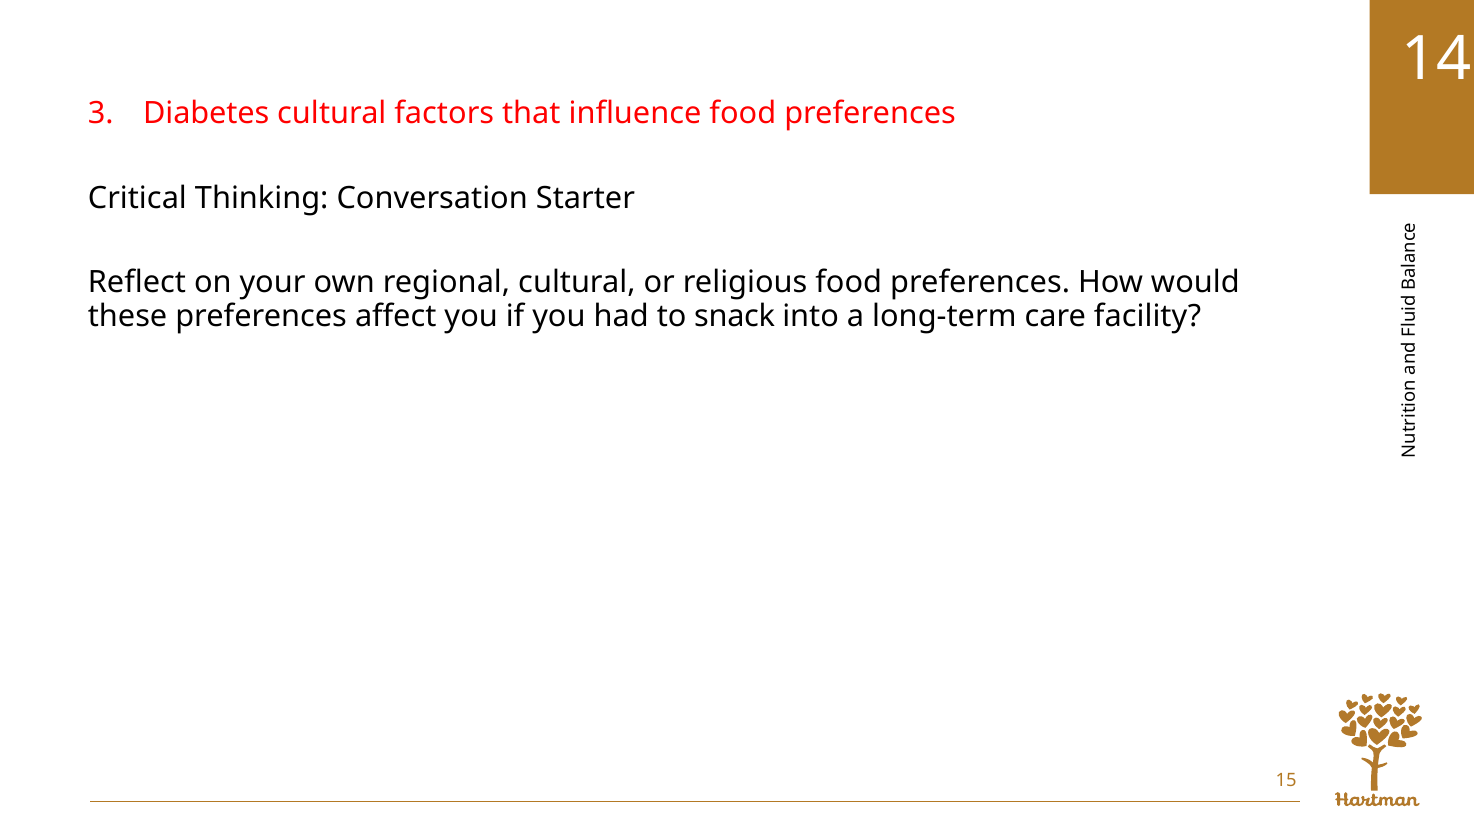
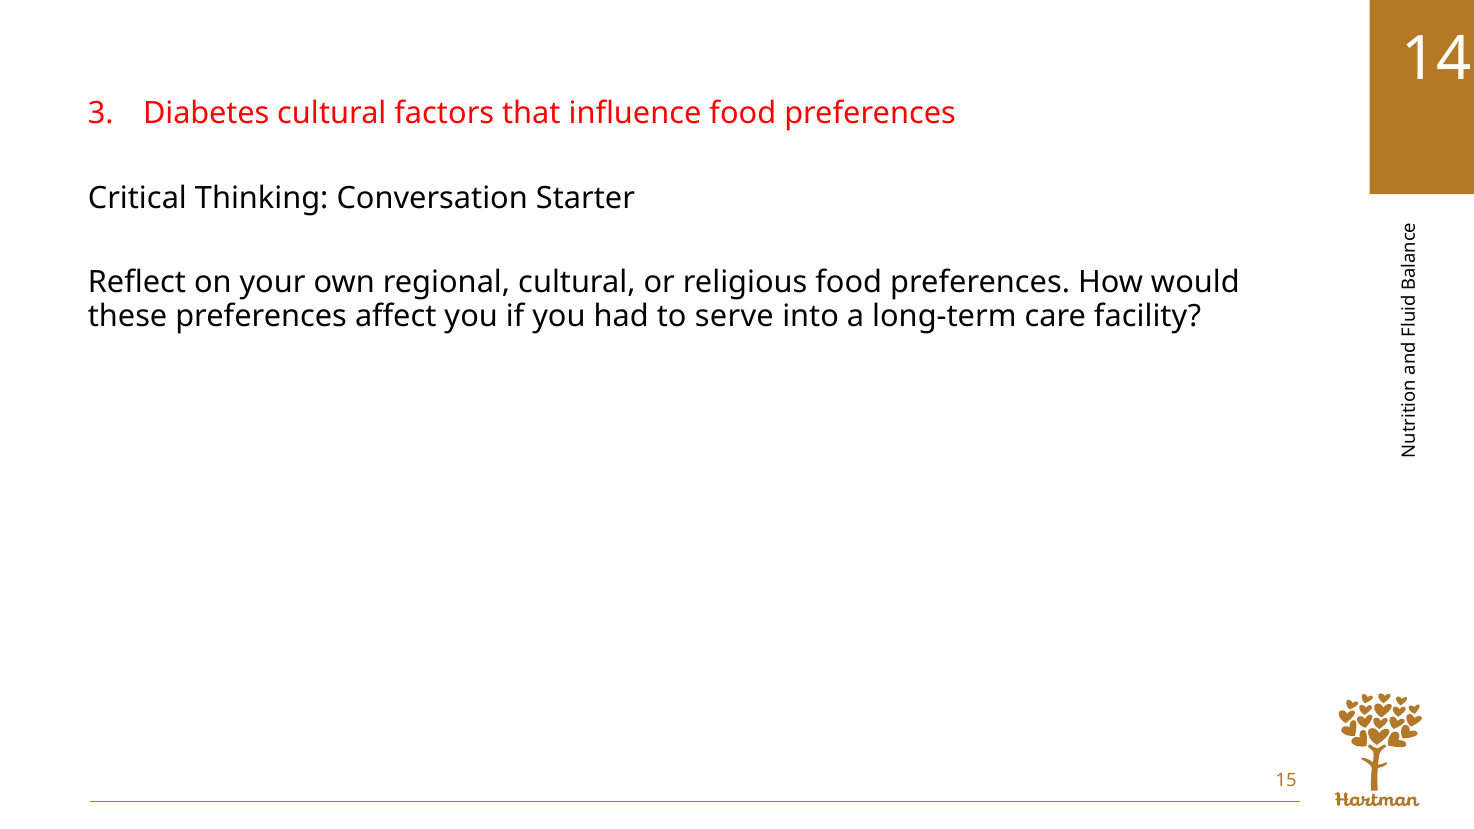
snack: snack -> serve (734, 316)
